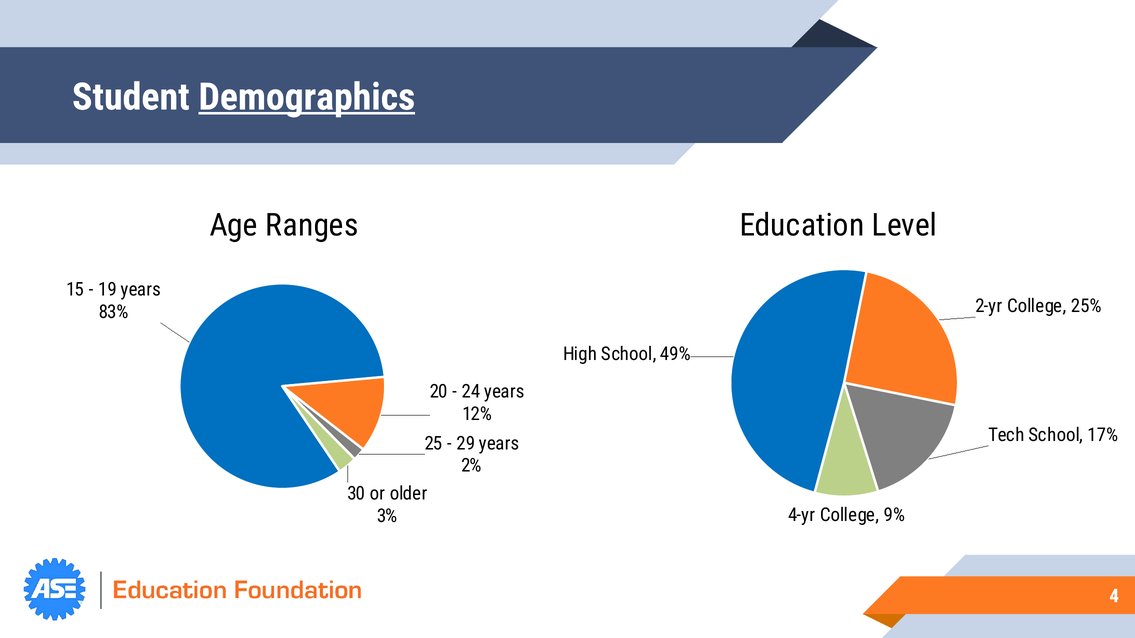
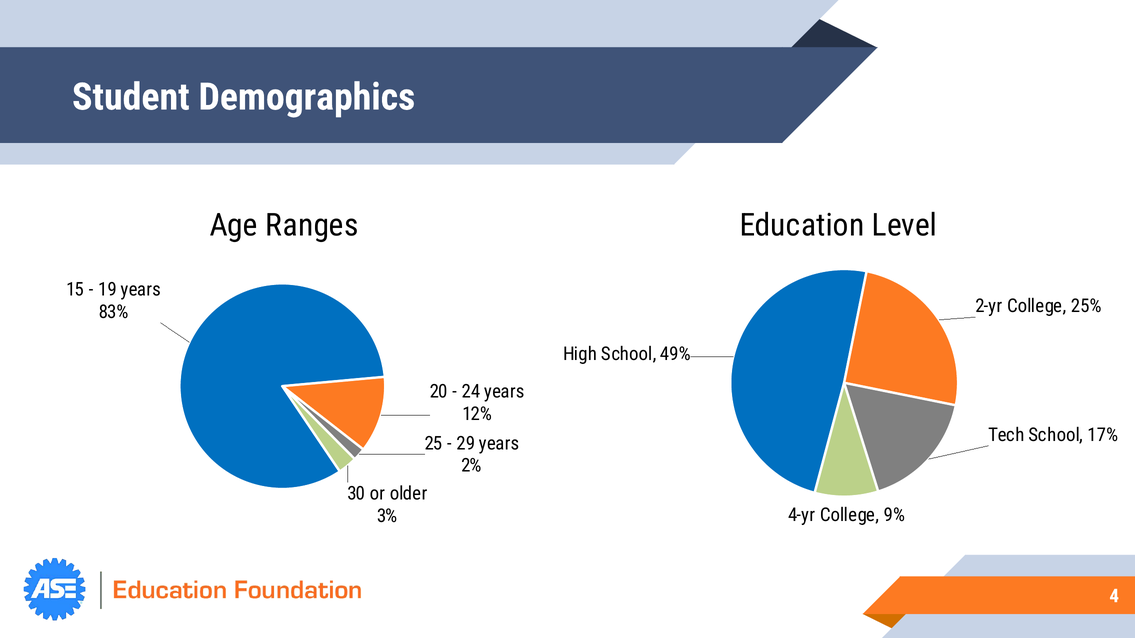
Demographics underline: present -> none (307, 97)
